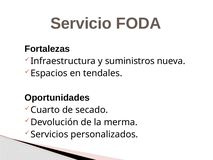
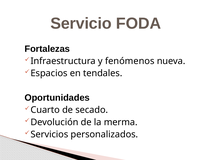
suministros: suministros -> fenómenos (130, 61)
